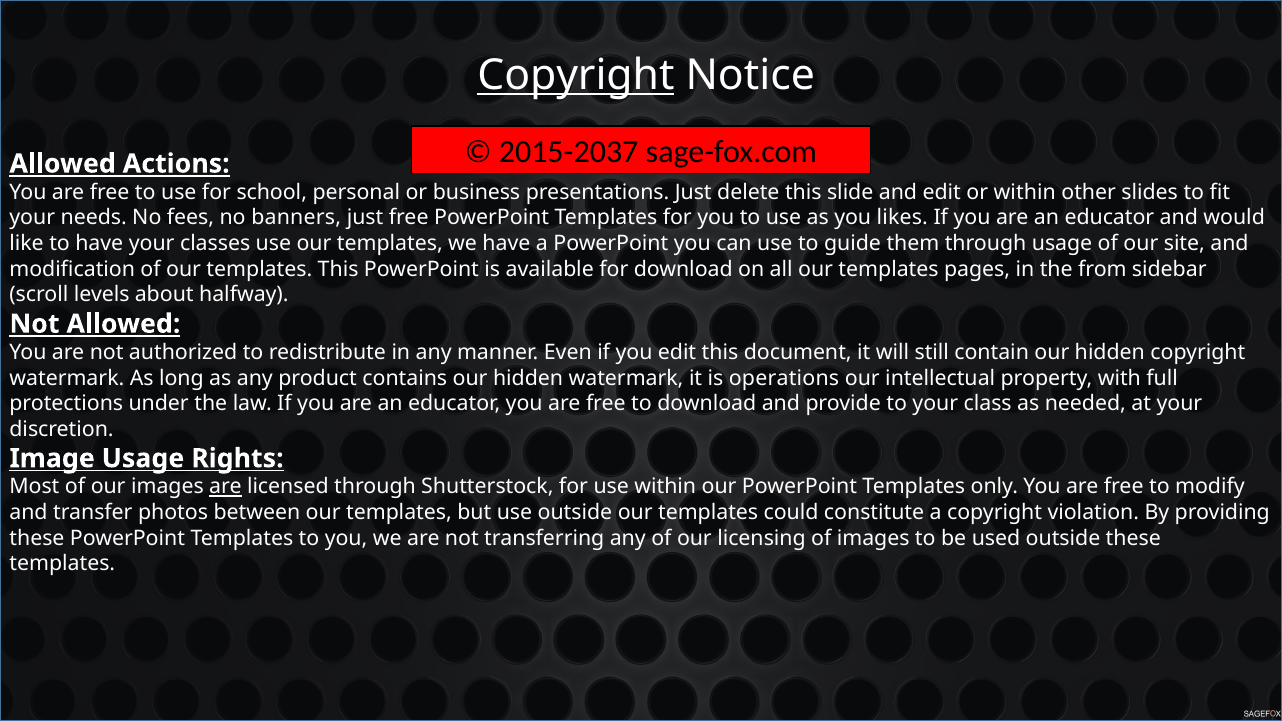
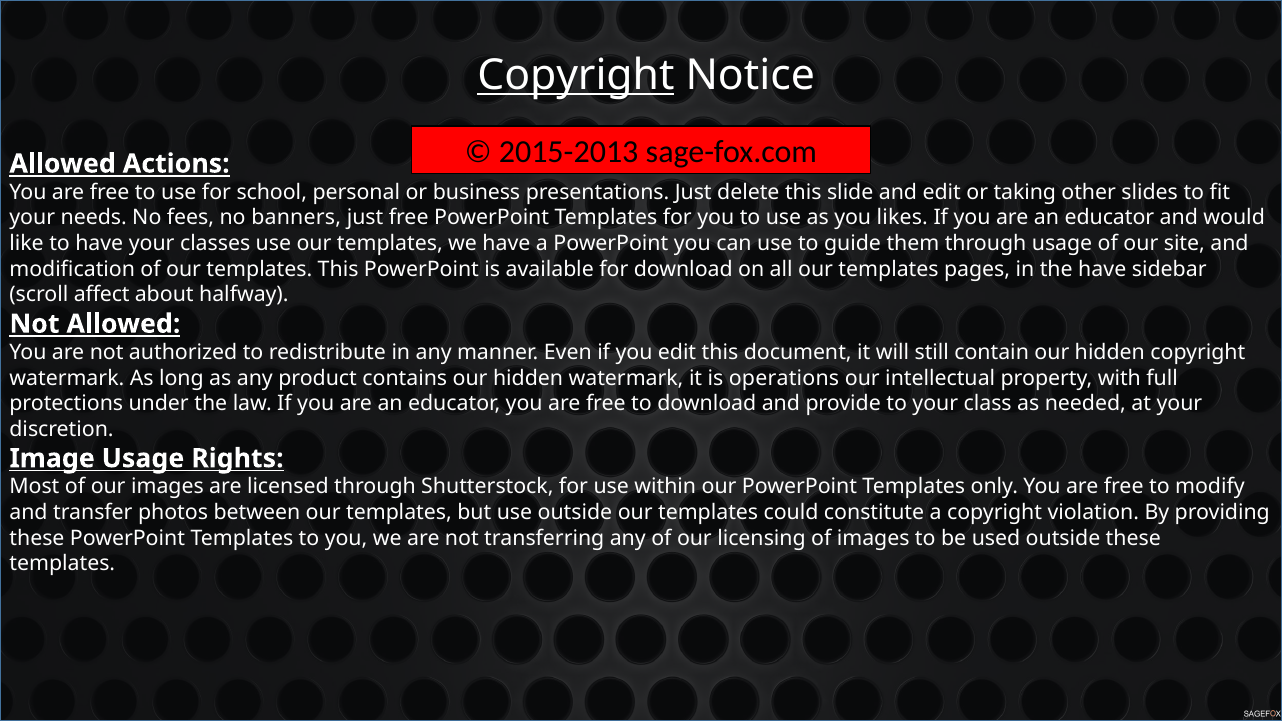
2015-2037: 2015-2037 -> 2015-2013 (569, 152)
or within: within -> taking (1025, 192)
the from: from -> have (1102, 269)
levels: levels -> affect (102, 295)
are underline: present -> none (225, 487)
